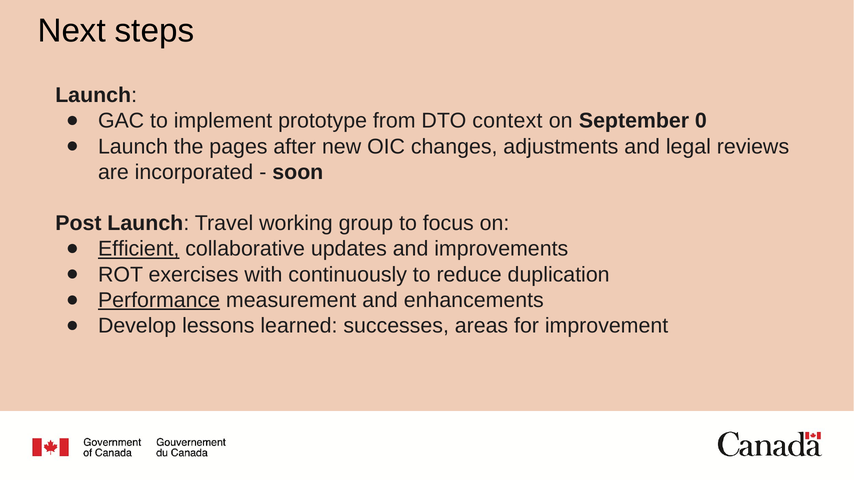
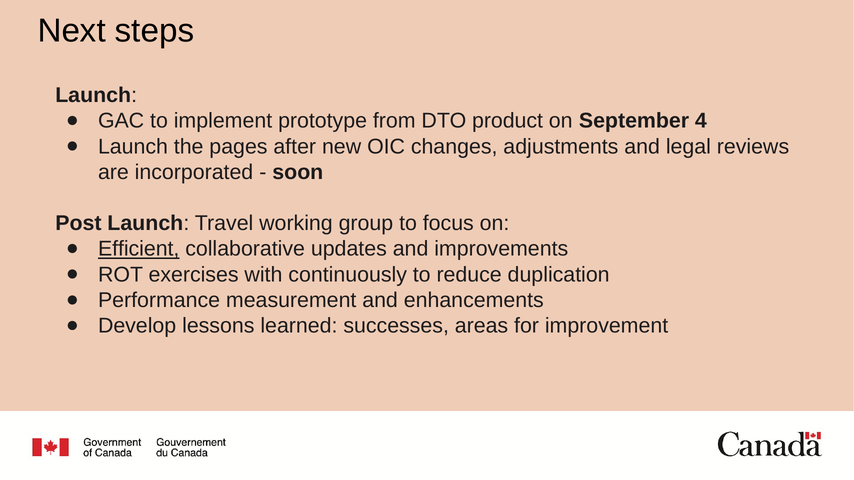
context: context -> product (508, 121)
0: 0 -> 4 (701, 121)
Performance underline: present -> none (159, 300)
